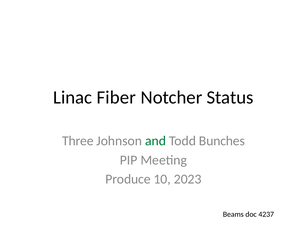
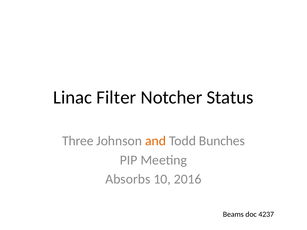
Fiber: Fiber -> Filter (116, 98)
and colour: green -> orange (155, 141)
Produce: Produce -> Absorbs (128, 179)
2023: 2023 -> 2016 (188, 179)
